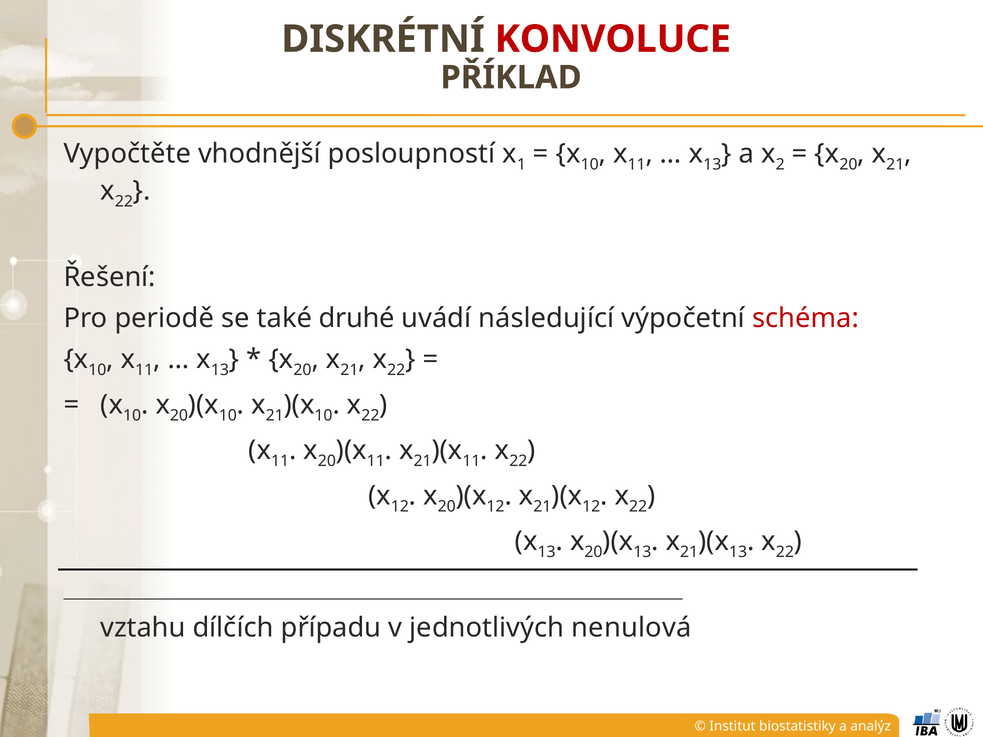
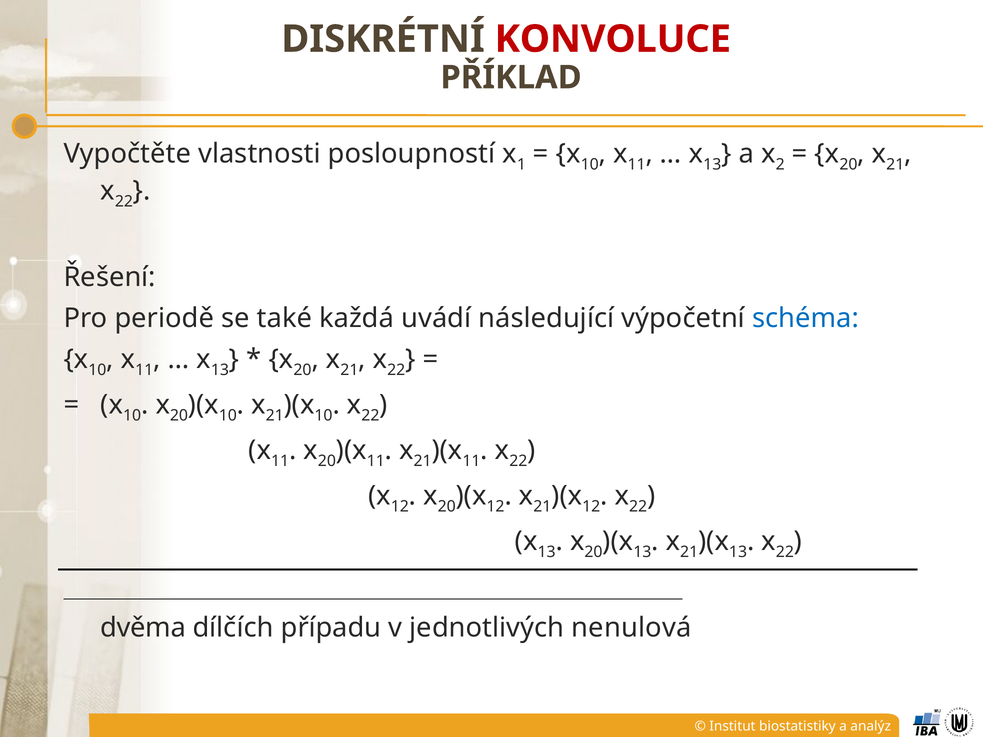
vhodnější: vhodnější -> vlastnosti (259, 154)
druhé: druhé -> každá (357, 318)
schéma colour: red -> blue (806, 318)
vztahu: vztahu -> dvěma (143, 628)
